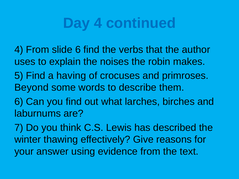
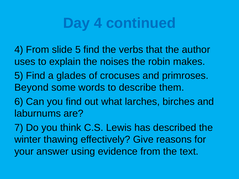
slide 6: 6 -> 5 (78, 50)
having: having -> glades (71, 76)
